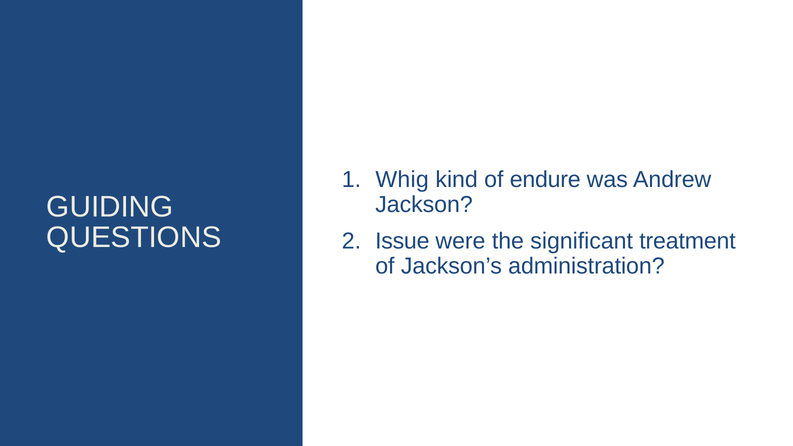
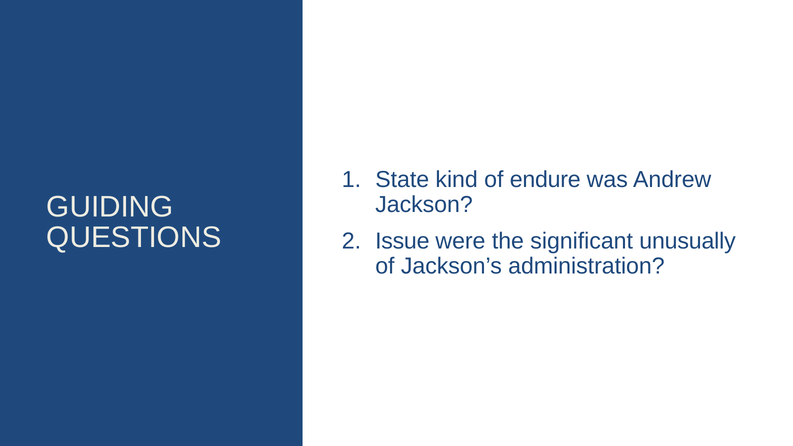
Whig: Whig -> State (402, 180)
treatment: treatment -> unusually (688, 241)
